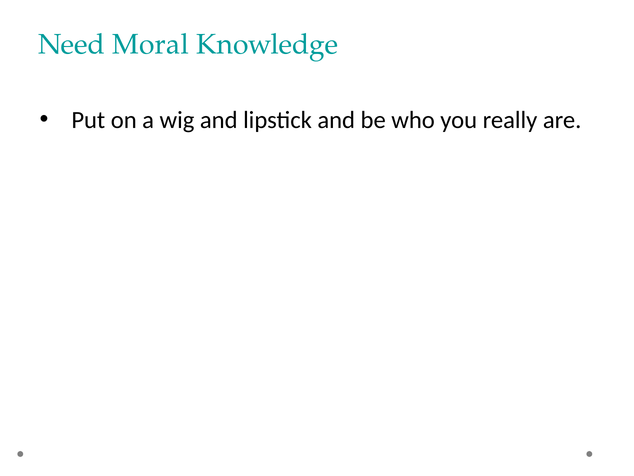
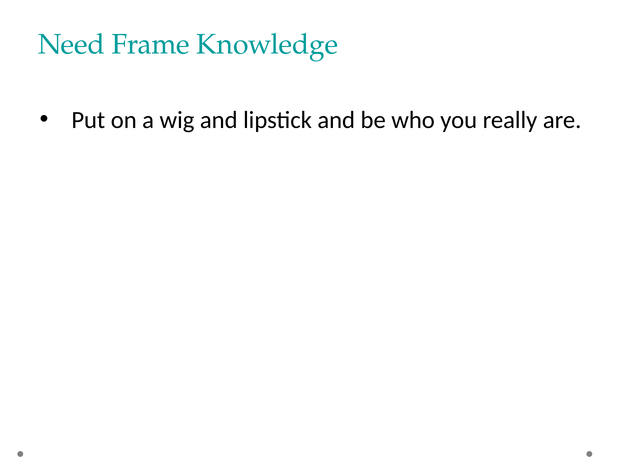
Moral: Moral -> Frame (151, 45)
